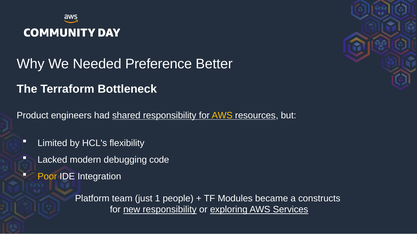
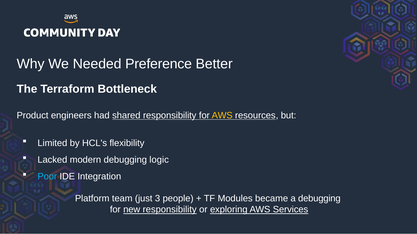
code: code -> logic (159, 160)
Poor colour: yellow -> light blue (47, 177)
1: 1 -> 3 (158, 199)
a constructs: constructs -> debugging (319, 199)
